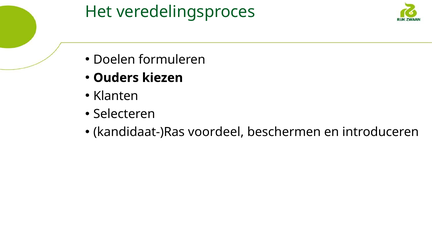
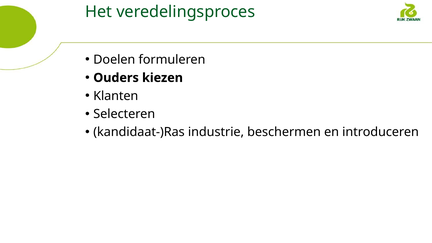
voordeel: voordeel -> industrie (216, 132)
